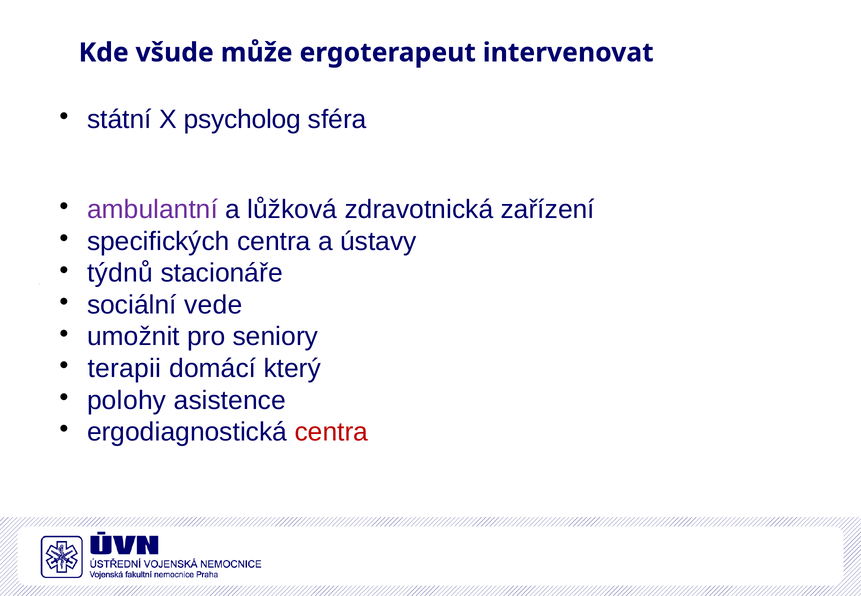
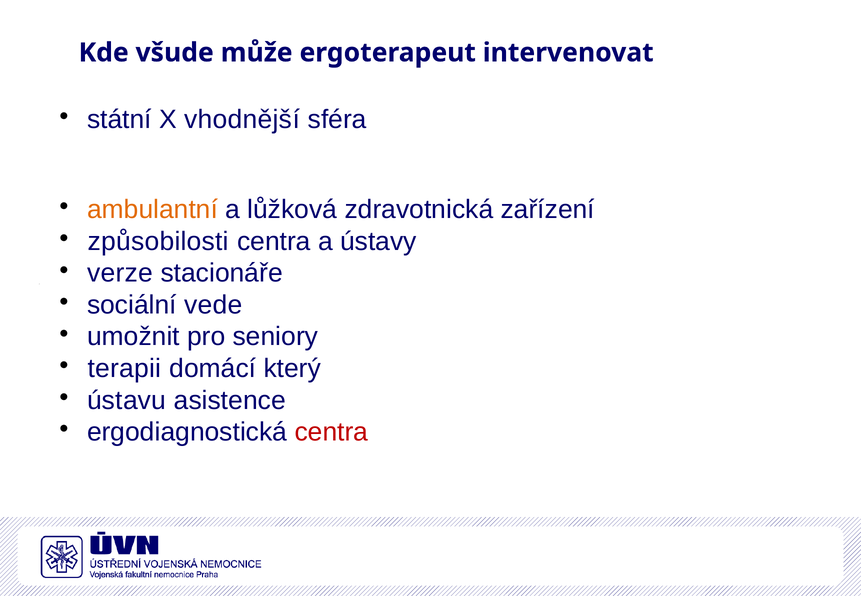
psycholog: psycholog -> vhodnější (242, 120)
ambulantní colour: purple -> orange (152, 210)
specifických: specifických -> způsobilosti (158, 241)
týdnů: týdnů -> verze (120, 273)
polohy: polohy -> ústavu (127, 400)
